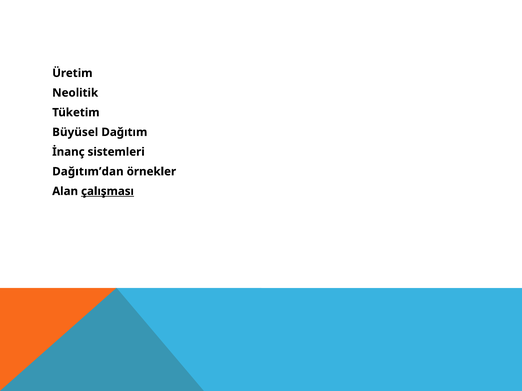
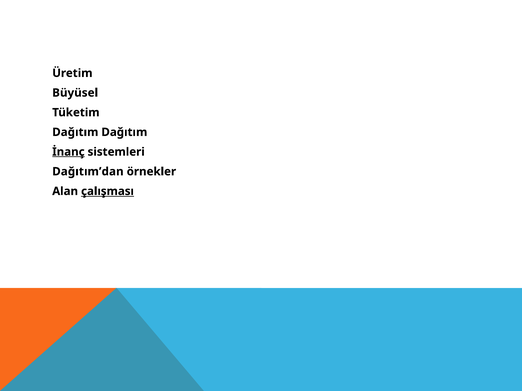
Neolitik: Neolitik -> Büyüsel (75, 93)
Büyüsel: Büyüsel -> Dağıtım (75, 132)
İnanç underline: none -> present (68, 152)
